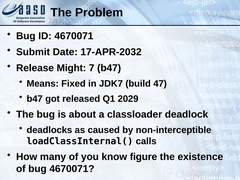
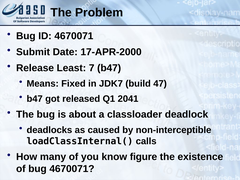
17-APR-2032: 17-APR-2032 -> 17-APR-2000 (111, 52)
Might: Might -> Least (71, 68)
2029: 2029 -> 2041 (128, 99)
